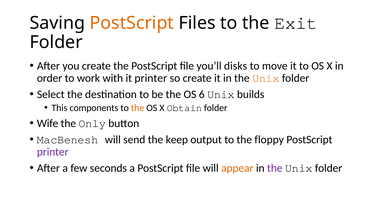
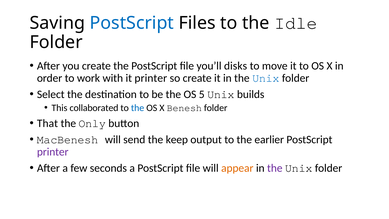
PostScript colour: orange -> blue (132, 23)
Exit: Exit -> Idle (296, 23)
Unix colour: orange -> blue (266, 78)
6: 6 -> 5 (202, 94)
components: components -> collaborated (94, 108)
the colour: orange -> blue (138, 108)
Obtain: Obtain -> Benesh (184, 108)
Wife: Wife -> That (47, 123)
floppy: floppy -> earlier (269, 139)
